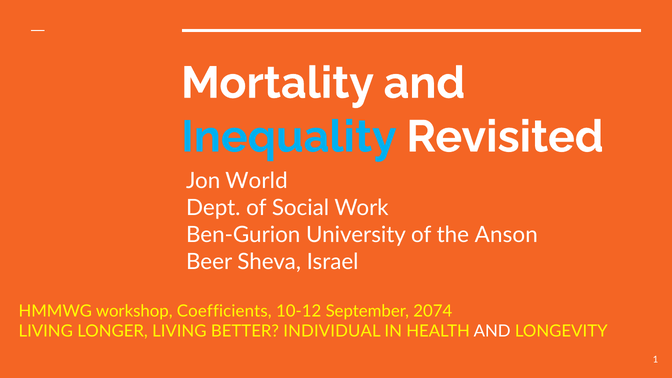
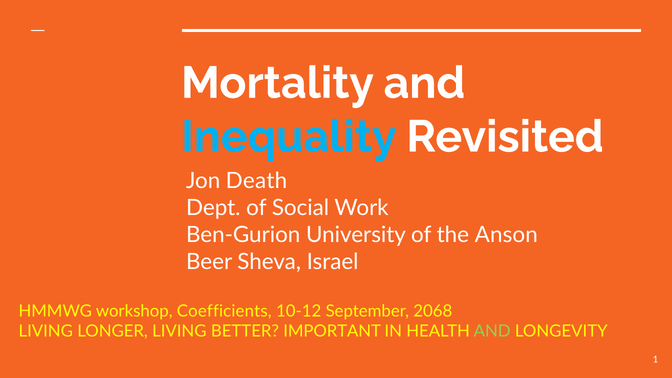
World: World -> Death (256, 181)
2074: 2074 -> 2068 (433, 311)
INDIVIDUAL: INDIVIDUAL -> IMPORTANT (332, 331)
AND colour: white -> light green (492, 331)
